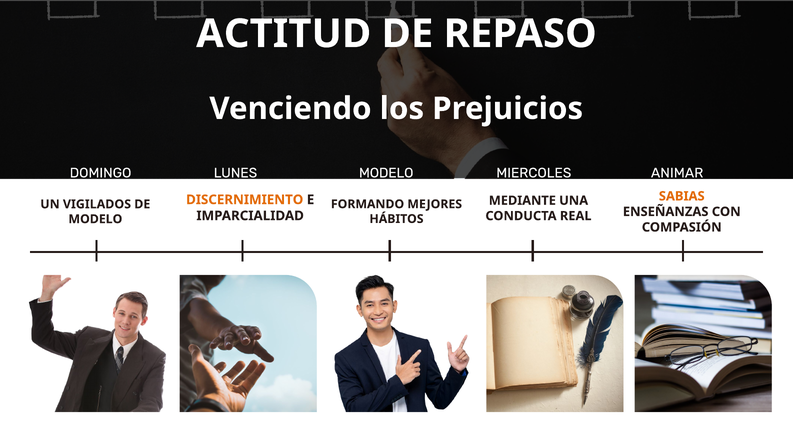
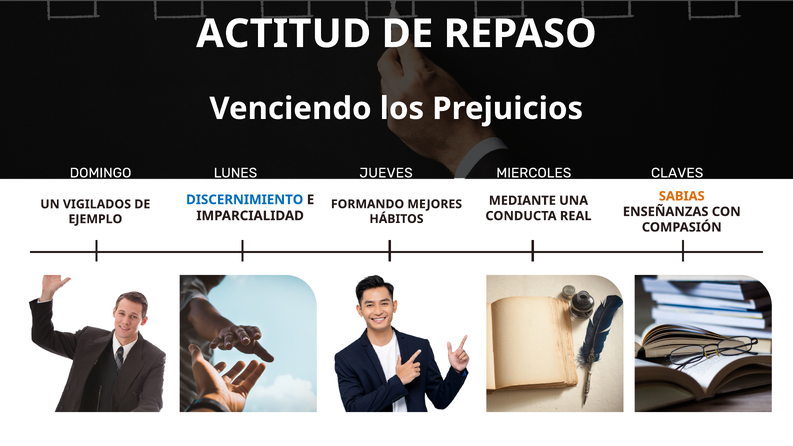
LUNES MODELO: MODELO -> JUEVES (386, 173)
ANIMAR: ANIMAR -> CLAVES (677, 173)
DISCERNIMIENTO colour: orange -> blue (245, 200)
MODELO: MODELO -> EJEMPLO (95, 219)
